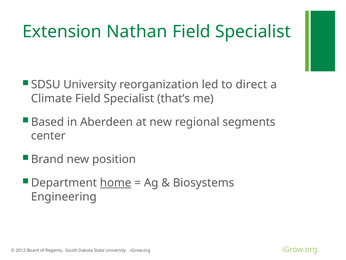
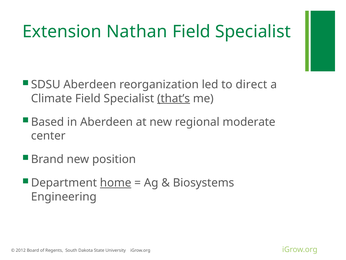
SDSU University: University -> Aberdeen (90, 84)
that’s underline: none -> present (174, 98)
segments: segments -> moderate (249, 122)
